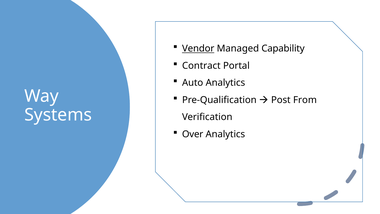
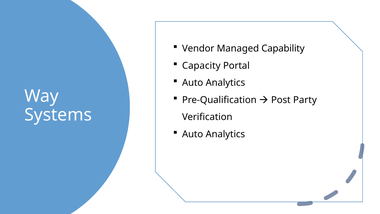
Vendor underline: present -> none (198, 49)
Contract: Contract -> Capacity (201, 66)
From: From -> Party (305, 100)
Over: Over -> Auto (193, 134)
